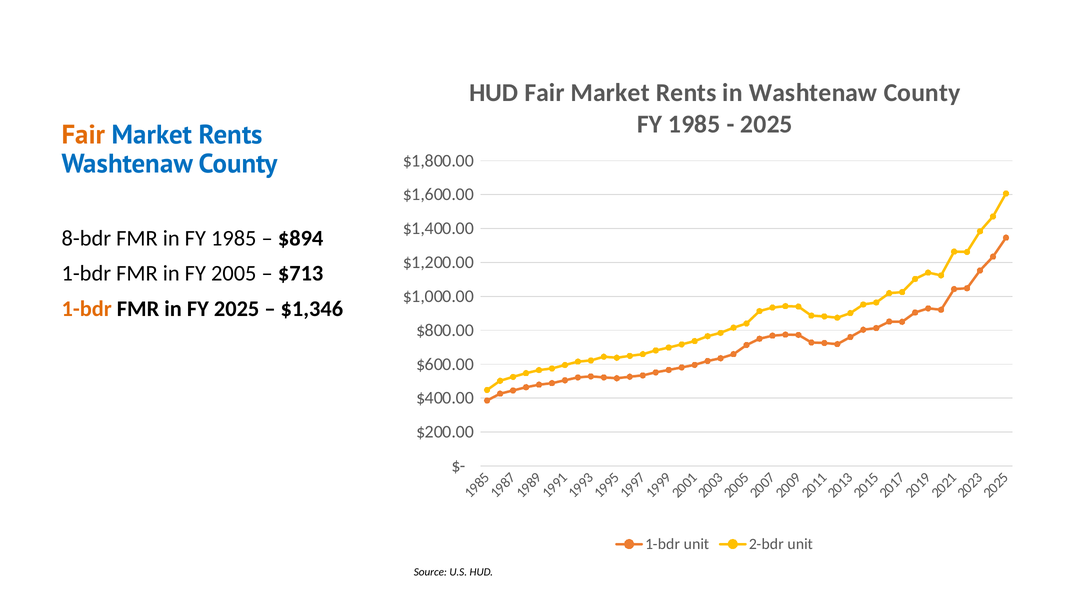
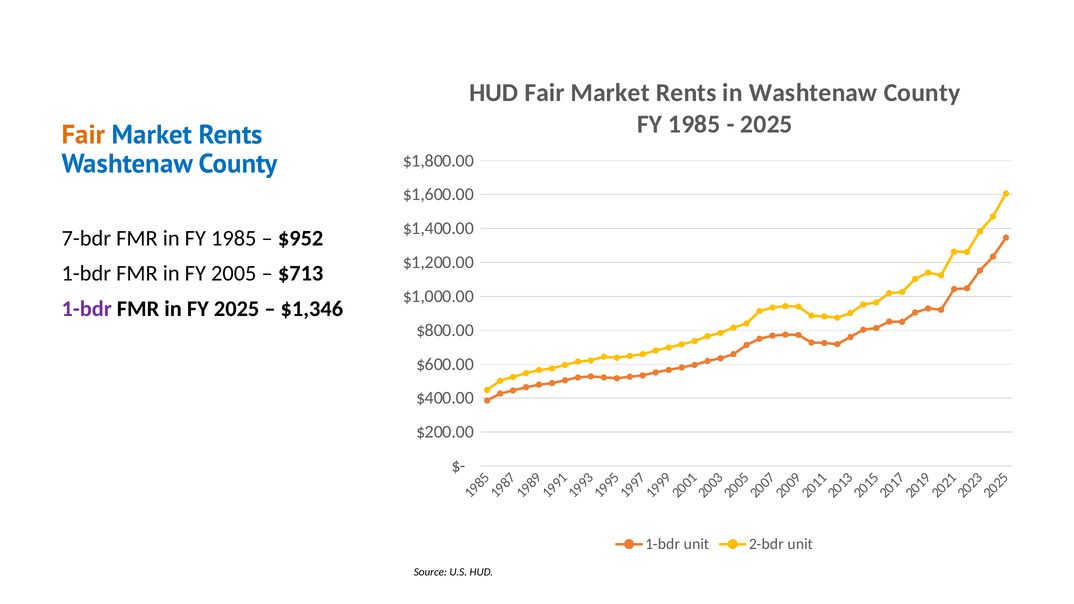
8-bdr: 8-bdr -> 7-bdr (86, 238)
$894: $894 -> $952 (301, 238)
1-bdr colour: orange -> purple (87, 309)
